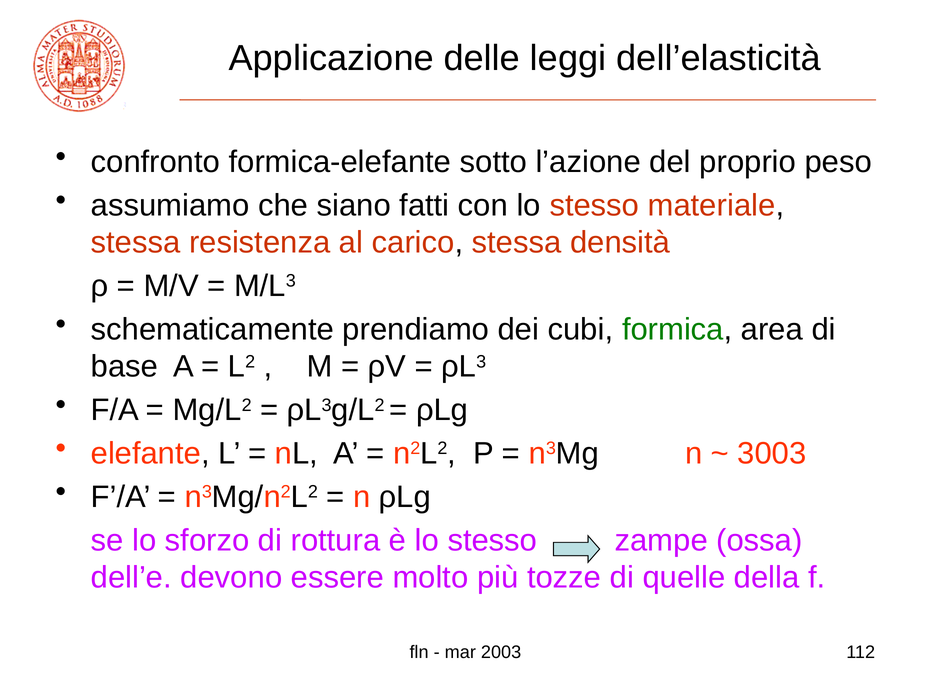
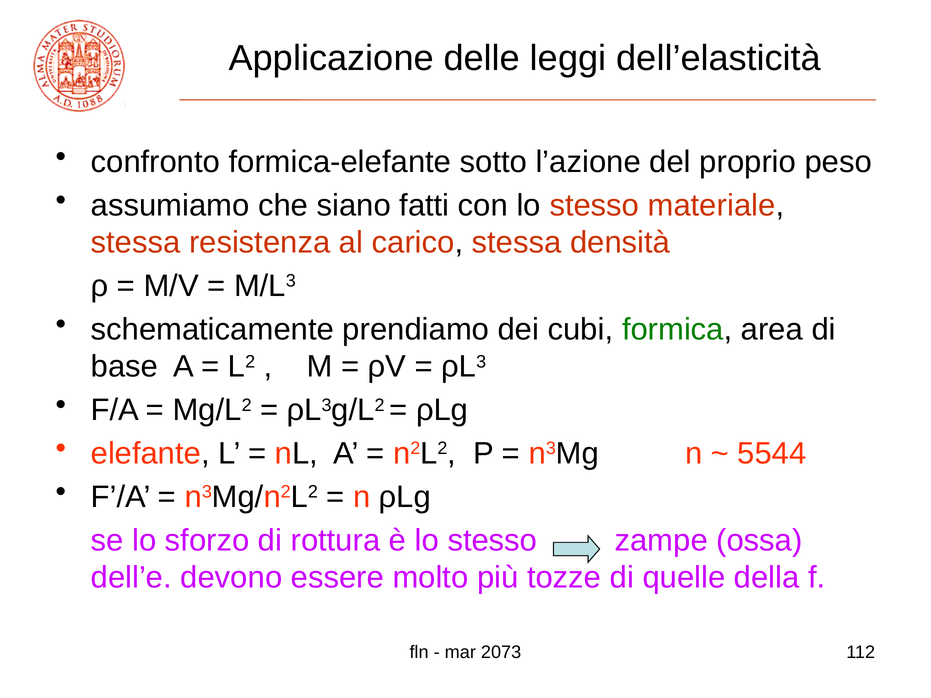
3003: 3003 -> 5544 (772, 454)
2003: 2003 -> 2073 (501, 653)
